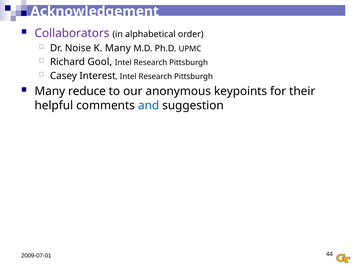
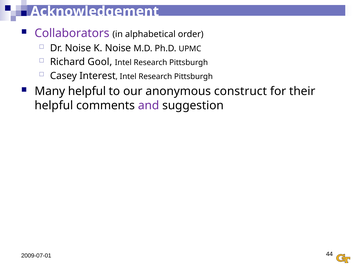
K Many: Many -> Noise (118, 48)
Many reduce: reduce -> helpful (87, 91)
keypoints: keypoints -> construct (240, 91)
and colour: blue -> purple (149, 105)
